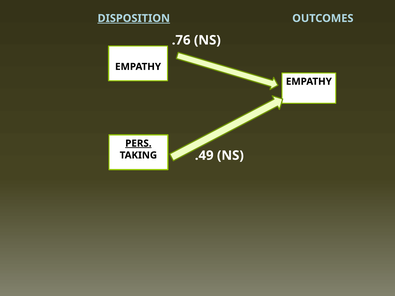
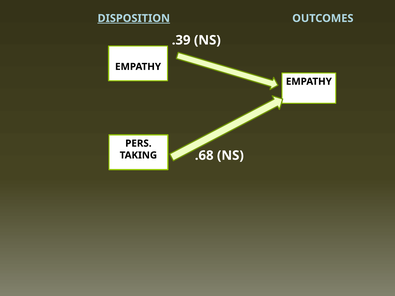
.76: .76 -> .39 (181, 40)
PERS underline: present -> none (138, 144)
.49: .49 -> .68 (204, 156)
